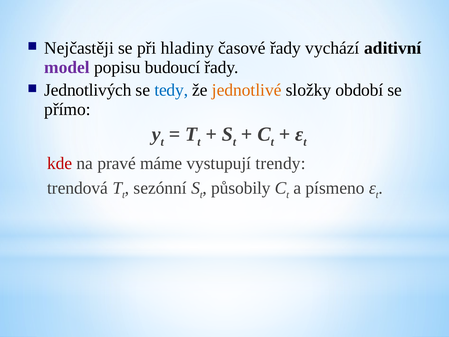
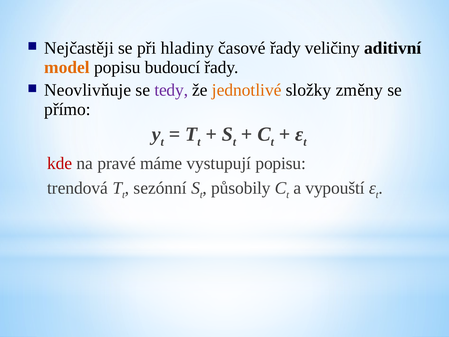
vychází: vychází -> veličiny (332, 48)
model colour: purple -> orange (67, 67)
Jednotlivých: Jednotlivých -> Neovlivňuje (88, 90)
tedy colour: blue -> purple (171, 90)
období: období -> změny (359, 90)
vystupují trendy: trendy -> popisu (281, 163)
písmeno: písmeno -> vypouští (335, 188)
